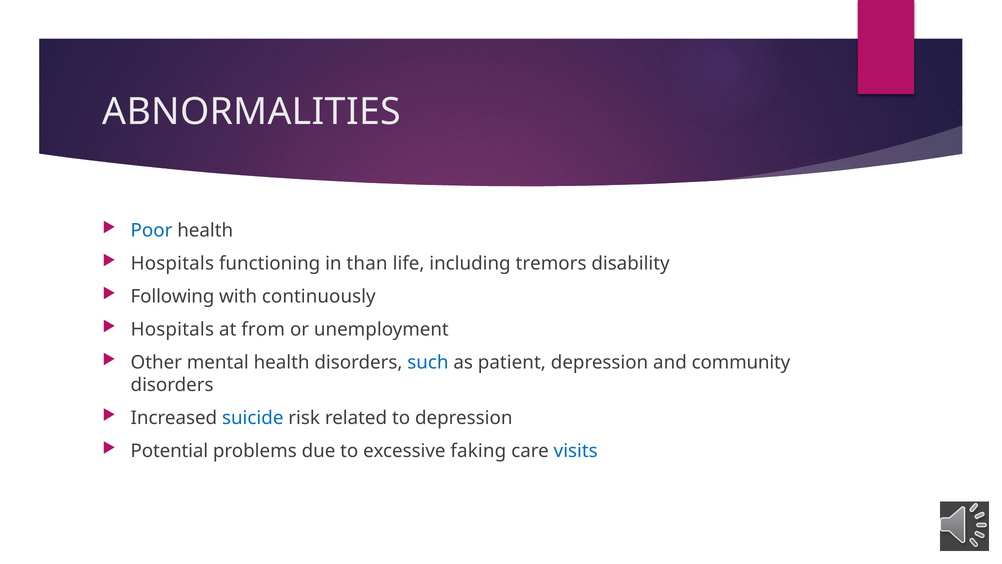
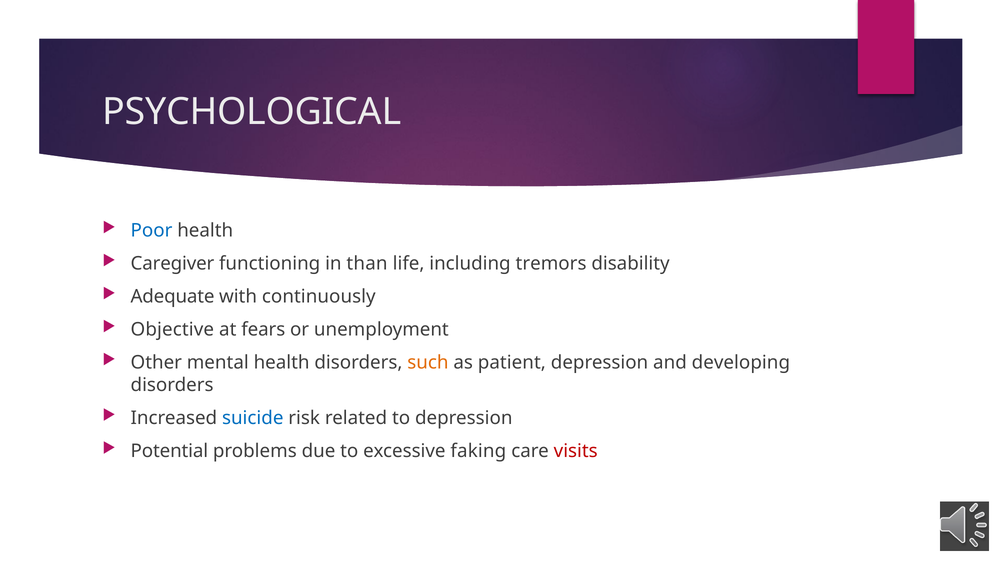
ABNORMALITIES: ABNORMALITIES -> PSYCHOLOGICAL (252, 112)
Hospitals: Hospitals -> Caregiver (172, 263)
Following: Following -> Adequate (173, 296)
Hospitals: Hospitals -> Objective (172, 329)
from: from -> fears (263, 329)
such colour: blue -> orange (428, 362)
community: community -> developing (741, 362)
visits colour: blue -> red (576, 451)
